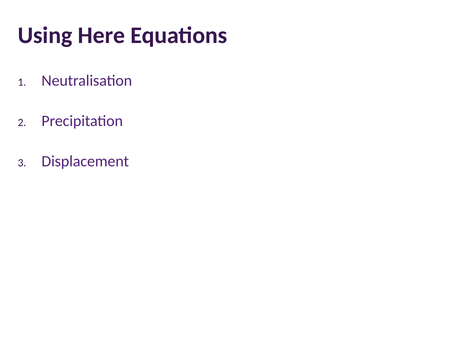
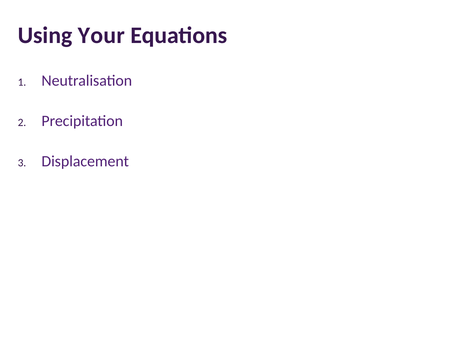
Here: Here -> Your (101, 35)
